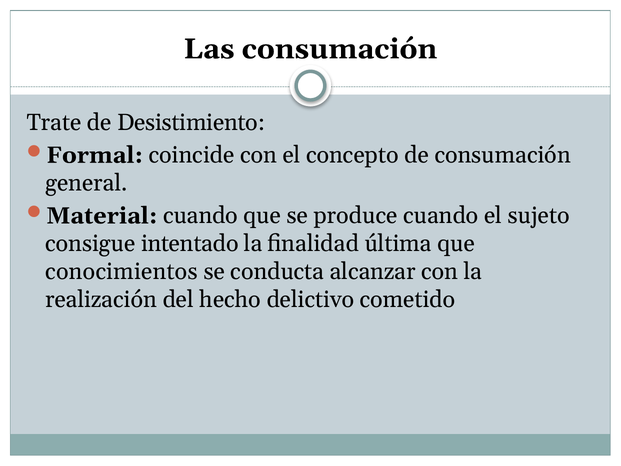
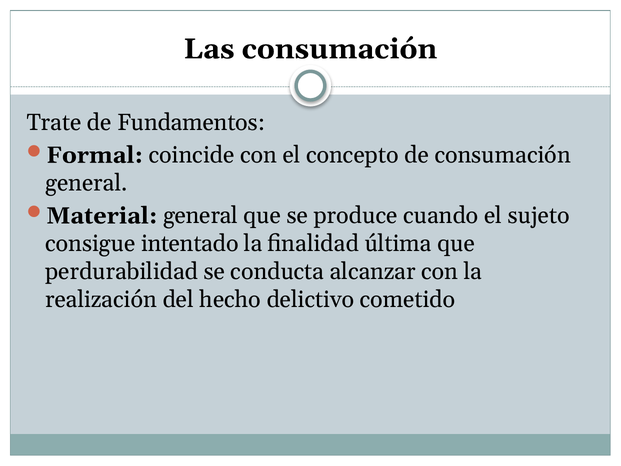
Desistimiento: Desistimiento -> Fundamentos (191, 122)
Material cuando: cuando -> general (201, 216)
conocimientos: conocimientos -> perdurabilidad (122, 272)
